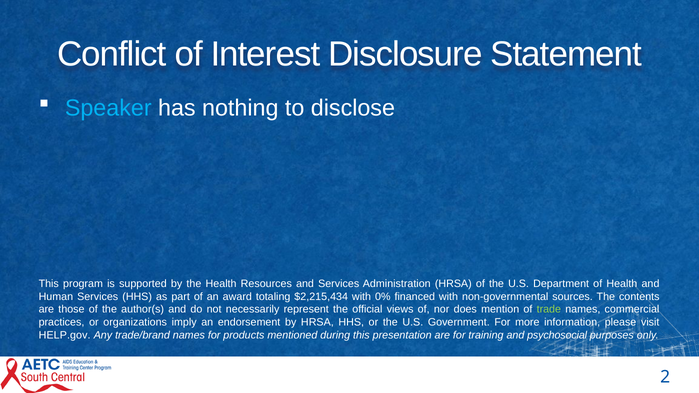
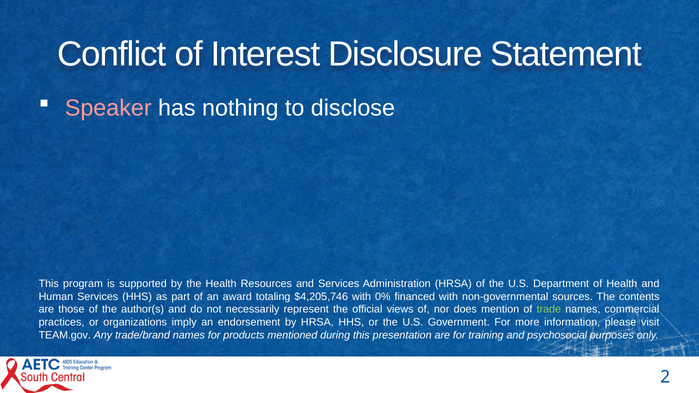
Speaker colour: light blue -> pink (108, 108)
$2,215,434: $2,215,434 -> $4,205,746 (321, 297)
HELP.gov: HELP.gov -> TEAM.gov (65, 335)
